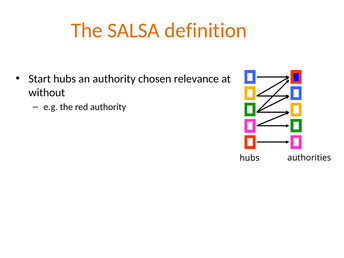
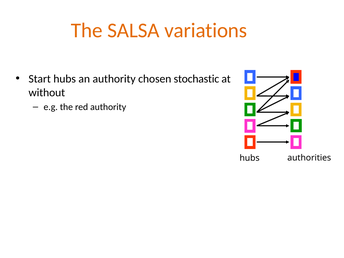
definition: definition -> variations (206, 30)
relevance: relevance -> stochastic (196, 79)
